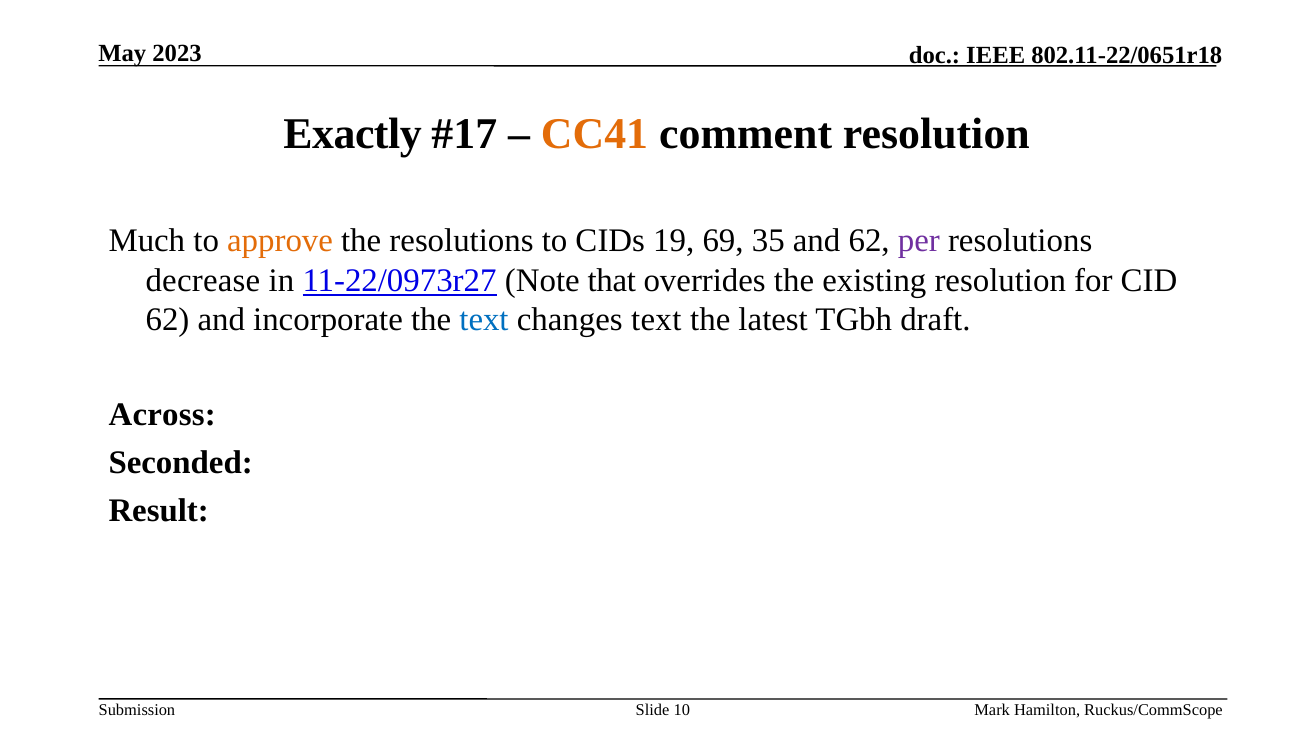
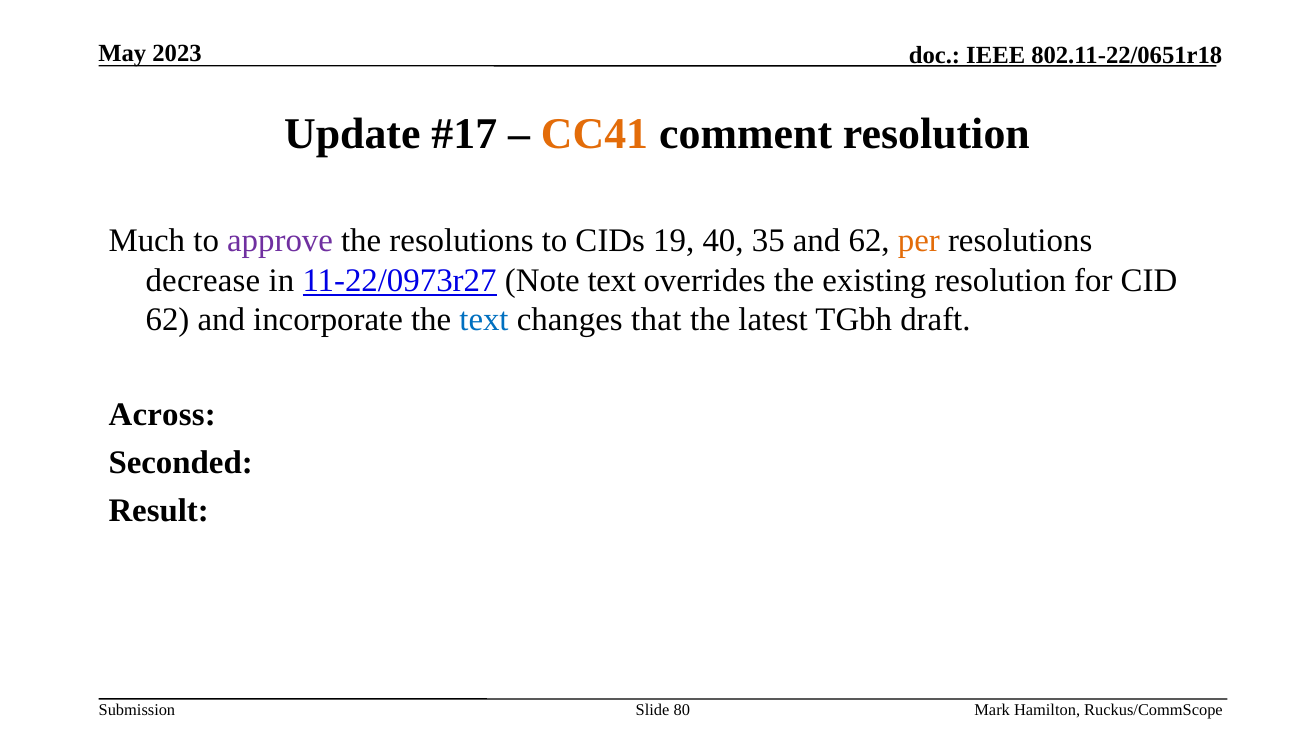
Exactly: Exactly -> Update (352, 134)
approve colour: orange -> purple (280, 241)
69: 69 -> 40 (723, 241)
per colour: purple -> orange (919, 241)
Note that: that -> text (612, 280)
changes text: text -> that (656, 320)
10: 10 -> 80 (682, 709)
